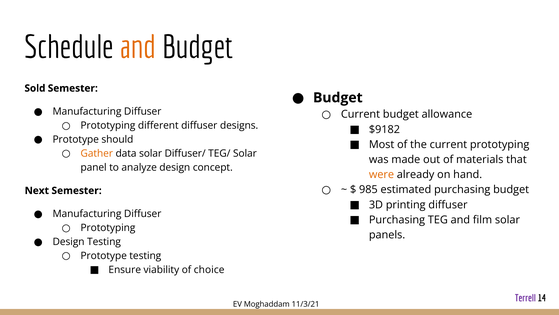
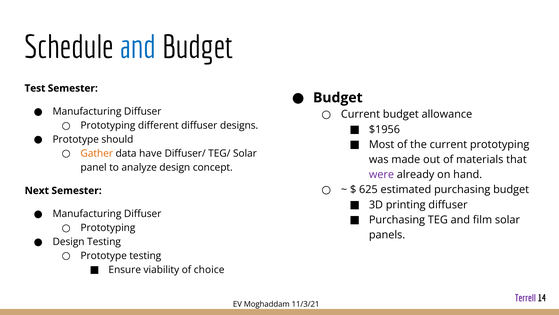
and colour: orange -> blue (138, 47)
Sold: Sold -> Test (35, 88)
$9182: $9182 -> $1956 (384, 129)
data solar: solar -> have (151, 153)
were colour: orange -> purple (381, 174)
985: 985 -> 625 (368, 189)
